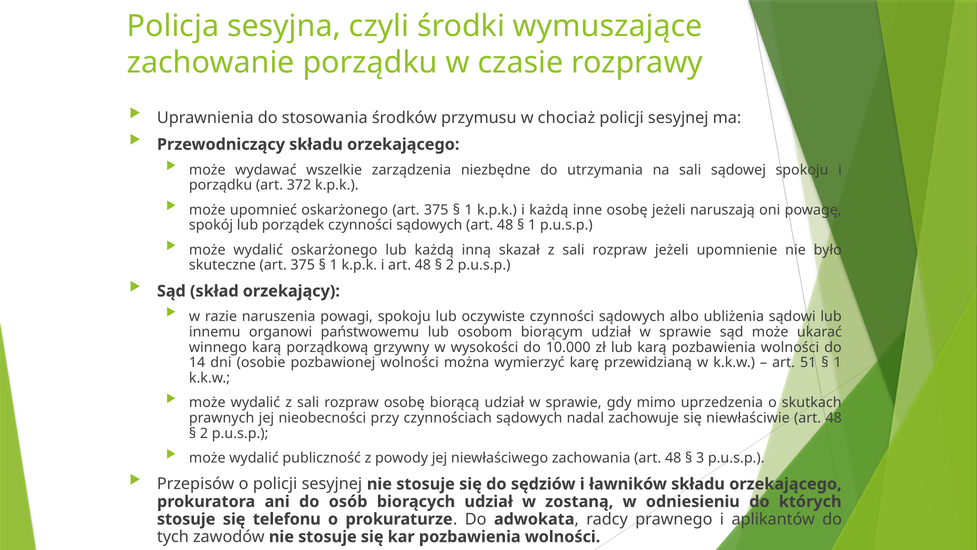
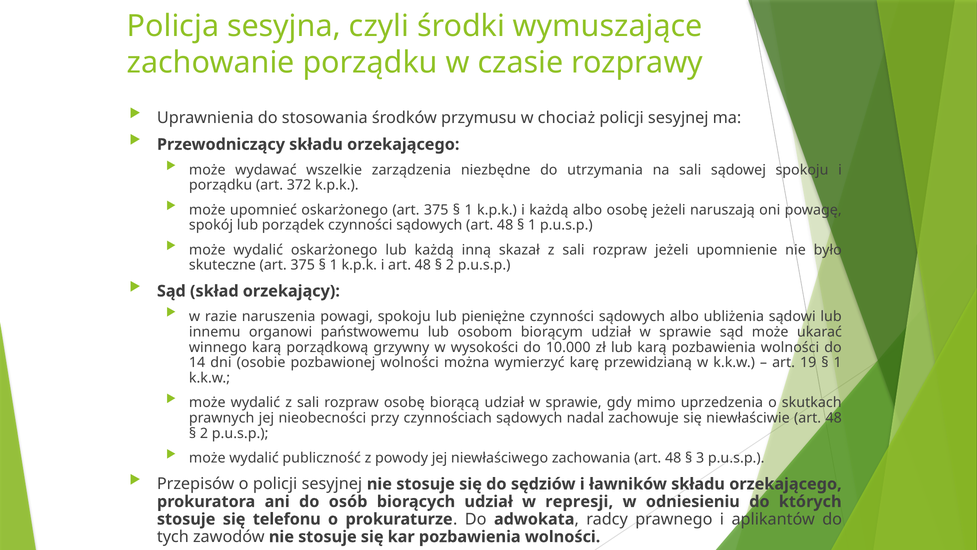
każdą inne: inne -> albo (588, 210)
oczywiste: oczywiste -> pieniężne (493, 316)
51: 51 -> 19 (808, 362)
zostaną: zostaną -> represji (579, 501)
